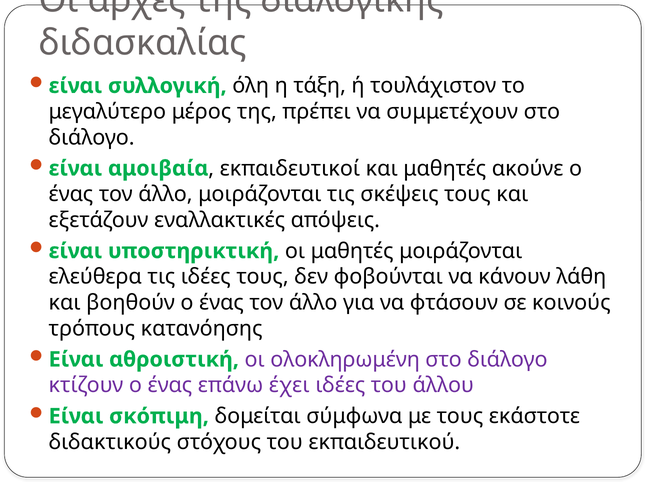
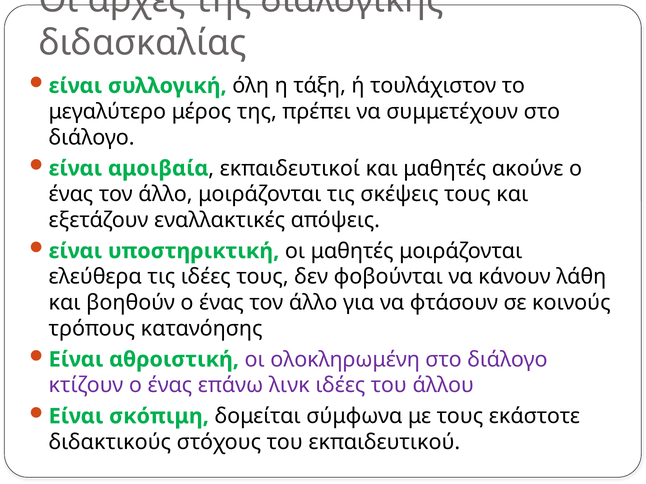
έχει: έχει -> λινκ (289, 386)
